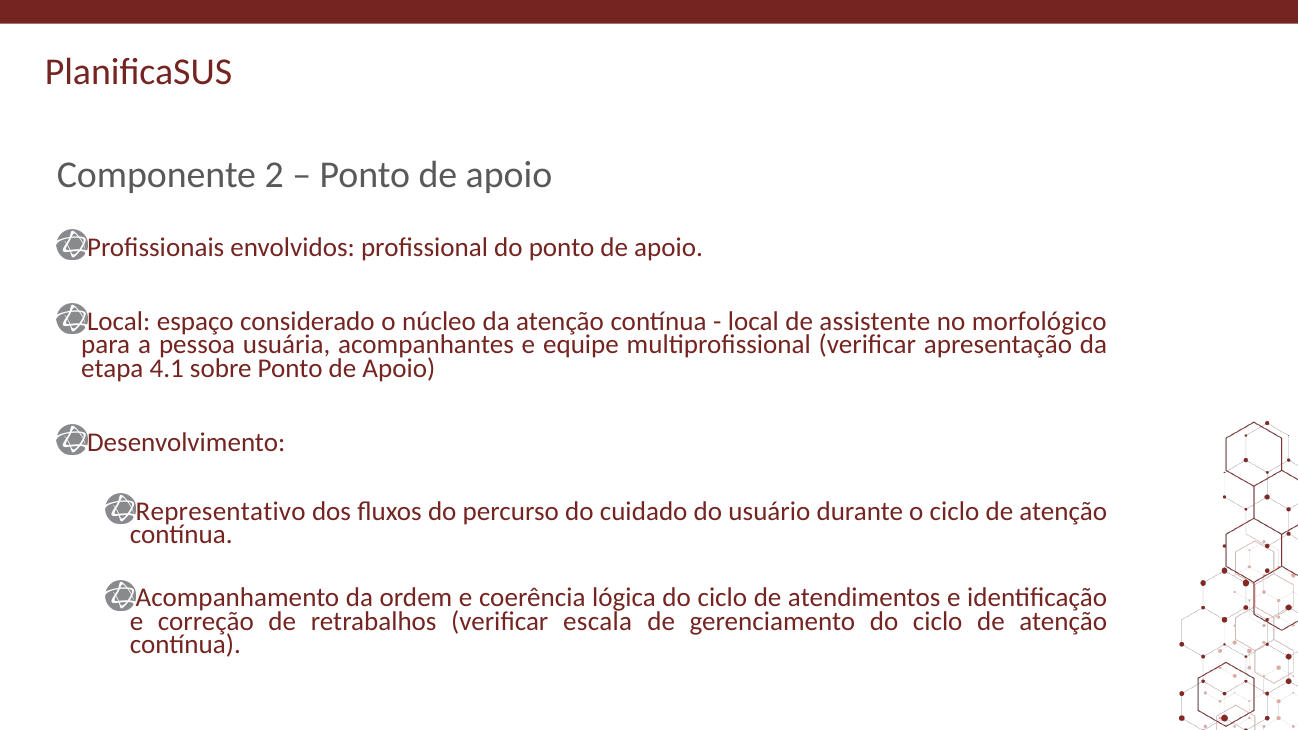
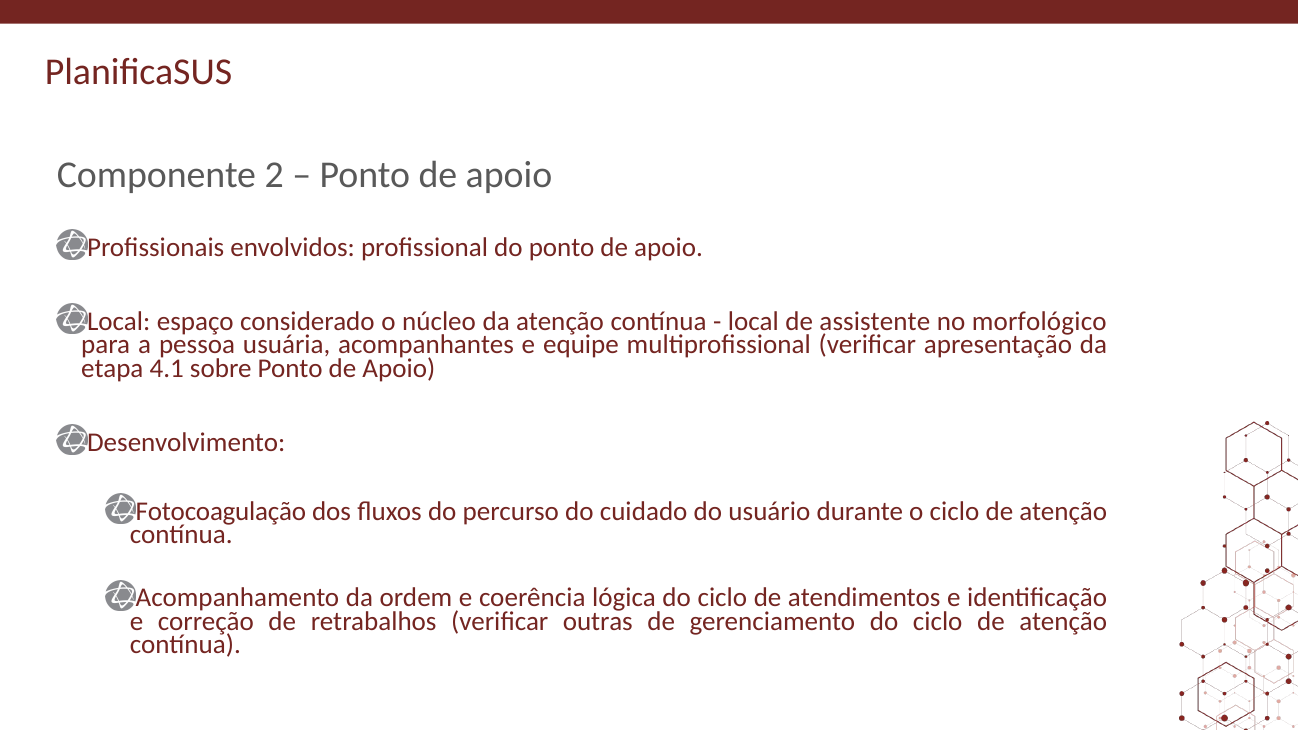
Representativo: Representativo -> Fotocoagulação (221, 511)
escala: escala -> outras (598, 621)
